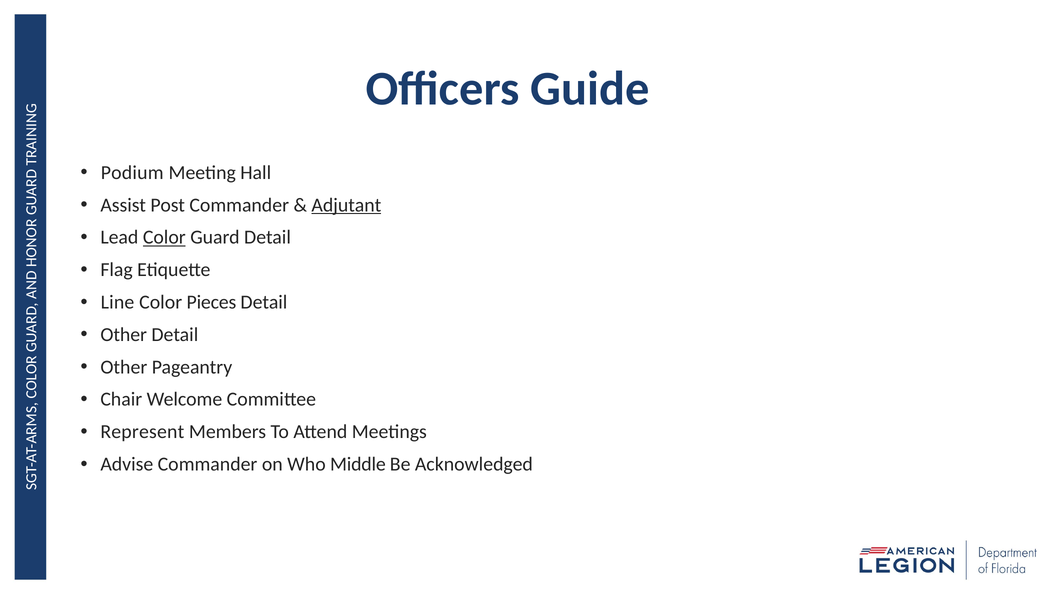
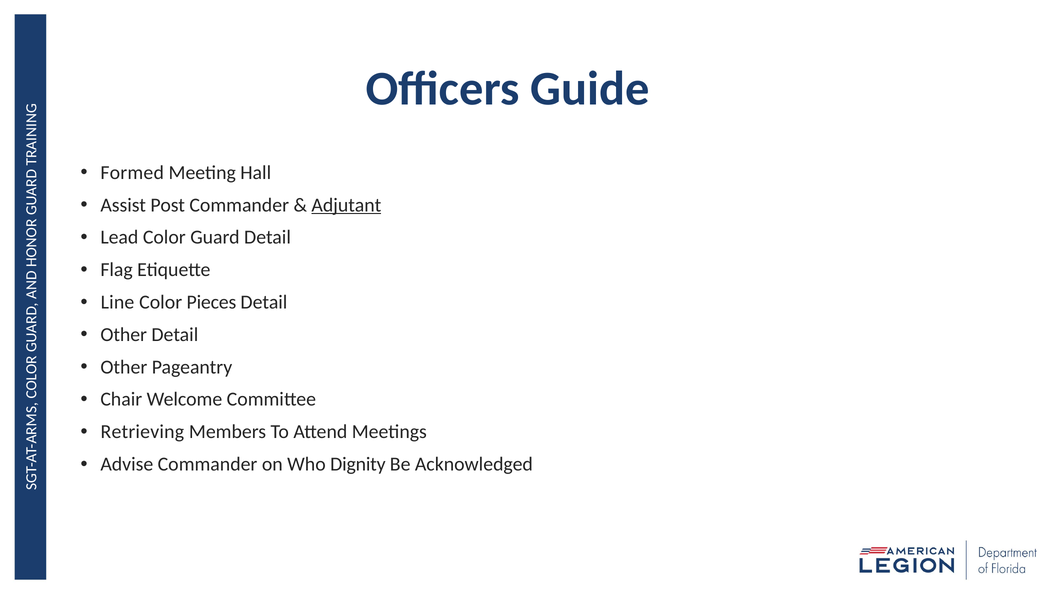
Podium: Podium -> Formed (132, 173)
Color underline: present -> none (164, 238)
Represent: Represent -> Retrieving (142, 432)
Middle: Middle -> Dignity (358, 465)
